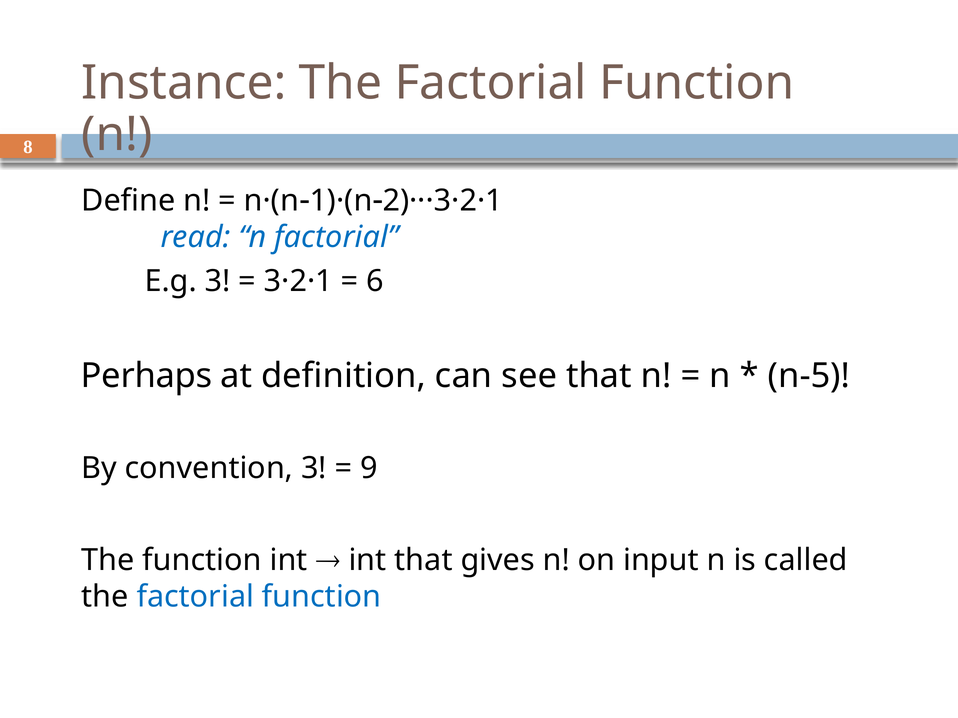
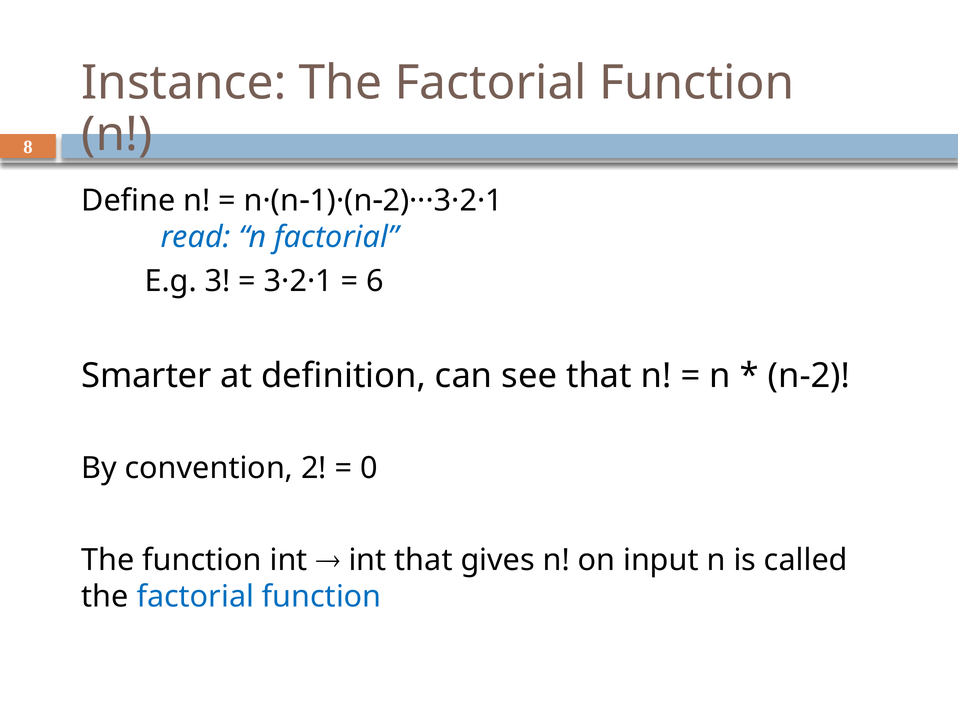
Perhaps: Perhaps -> Smarter (146, 376)
n-5: n-5 -> n-2 (809, 376)
convention 3: 3 -> 2 (314, 468)
9: 9 -> 0 (369, 468)
